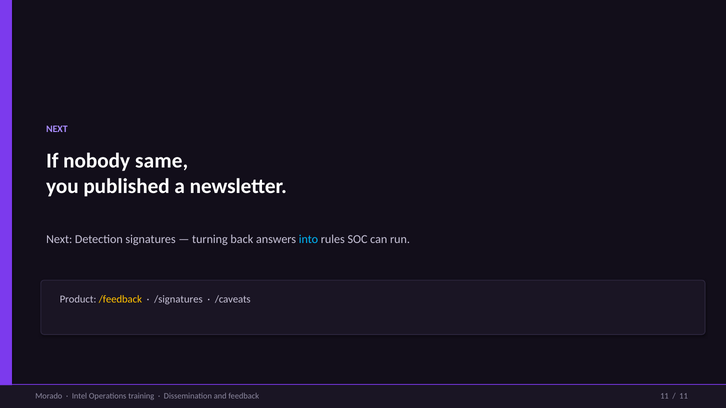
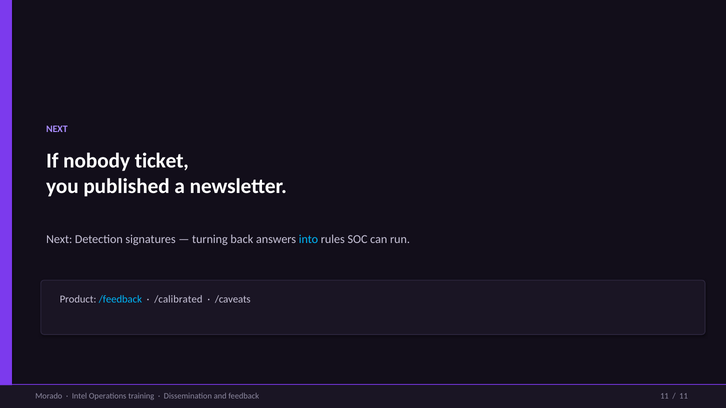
same: same -> ticket (162, 161)
/feedback colour: yellow -> light blue (120, 299)
/signatures: /signatures -> /calibrated (178, 299)
